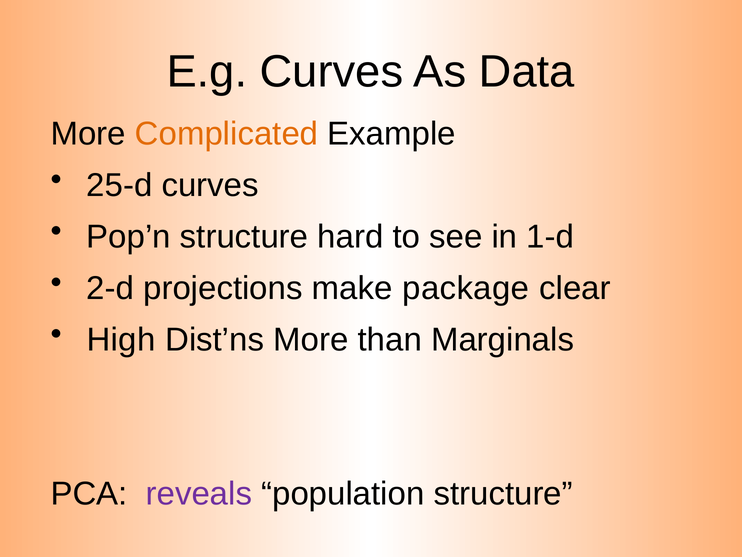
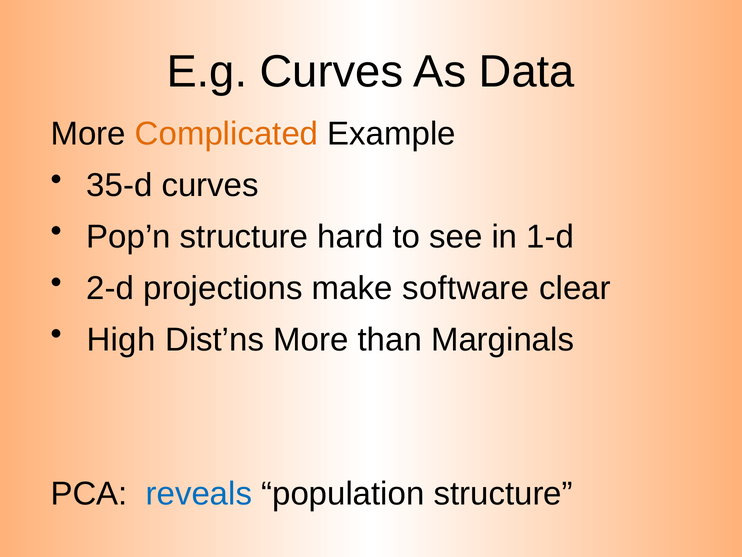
25-d: 25-d -> 35-d (119, 185)
package: package -> software (466, 288)
reveals colour: purple -> blue (199, 494)
